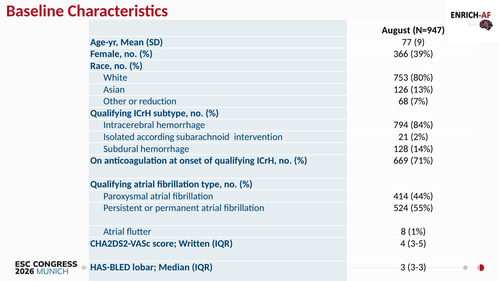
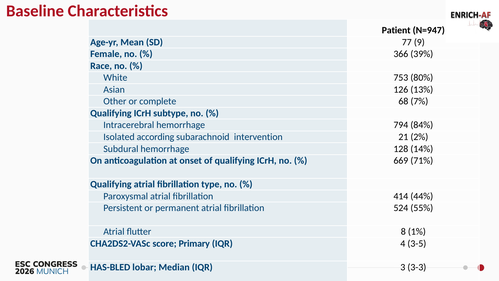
August: August -> Patient (396, 30)
reduction: reduction -> complete (158, 101)
Written: Written -> Primary (194, 243)
